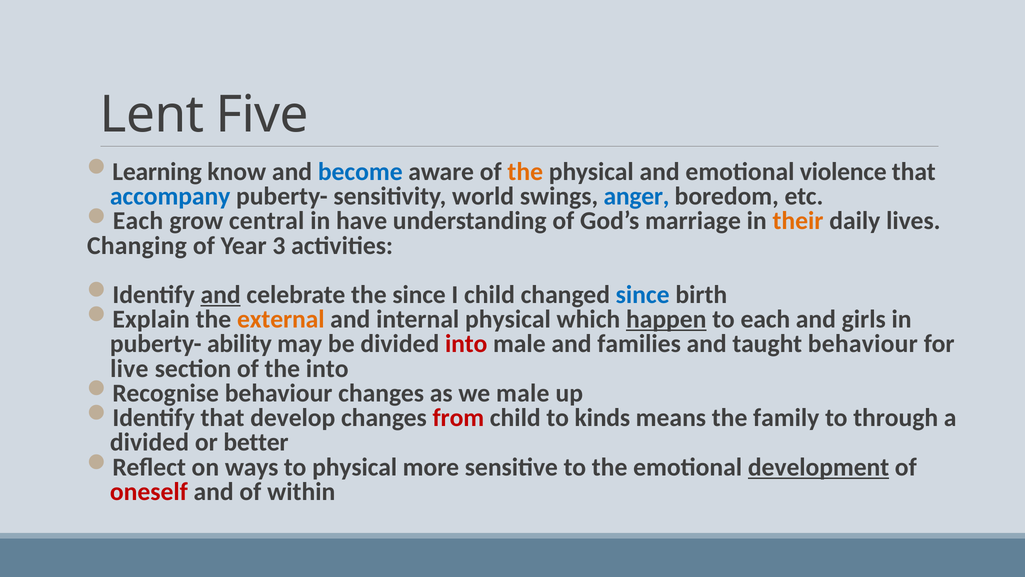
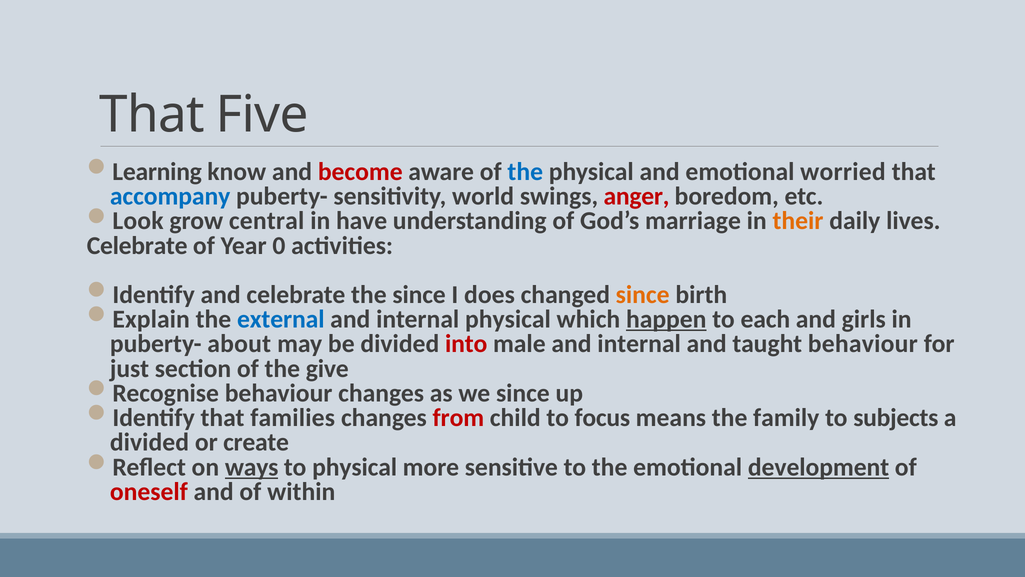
Lent: Lent -> That (152, 115)
become colour: blue -> red (360, 172)
the colour: orange -> blue (525, 172)
violence: violence -> worried (843, 172)
anger colour: blue -> red (636, 196)
Each: Each -> Look (138, 221)
Changing: Changing -> Celebrate (137, 245)
3: 3 -> 0 (279, 245)
and underline: present -> none (221, 295)
I child: child -> does (489, 295)
since colour: blue -> orange (643, 295)
external colour: orange -> blue (281, 319)
ability: ability -> about (239, 344)
male and families: families -> internal (639, 344)
live: live -> just (129, 368)
the into: into -> give (327, 368)
we male: male -> since (523, 393)
develop: develop -> families (293, 418)
kinds: kinds -> focus (602, 418)
through: through -> subjects (896, 418)
better: better -> create (256, 442)
ways underline: none -> present (252, 467)
